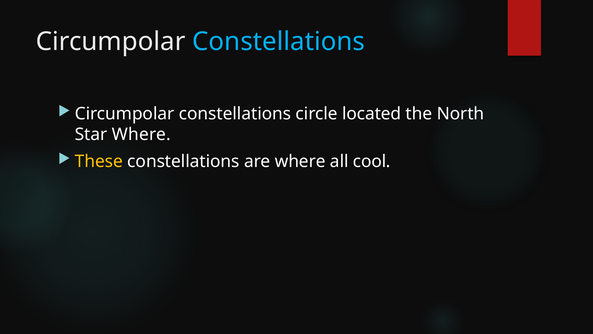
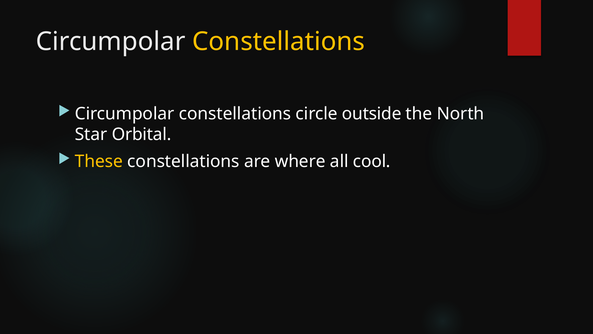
Constellations colour: light blue -> yellow (279, 42)
located: located -> outside (372, 114)
Star Where: Where -> Orbital (142, 134)
